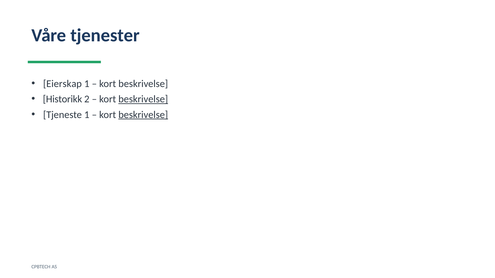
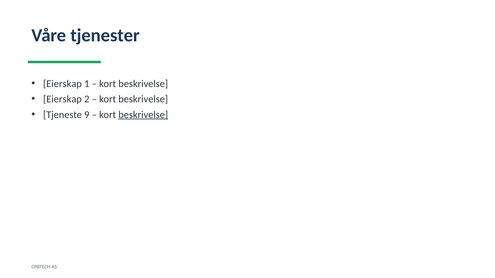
Historikk: Historikk -> Eierskap (62, 99)
beskrivelse underline: present -> none (143, 99)
Tjeneste 1: 1 -> 9 (87, 115)
